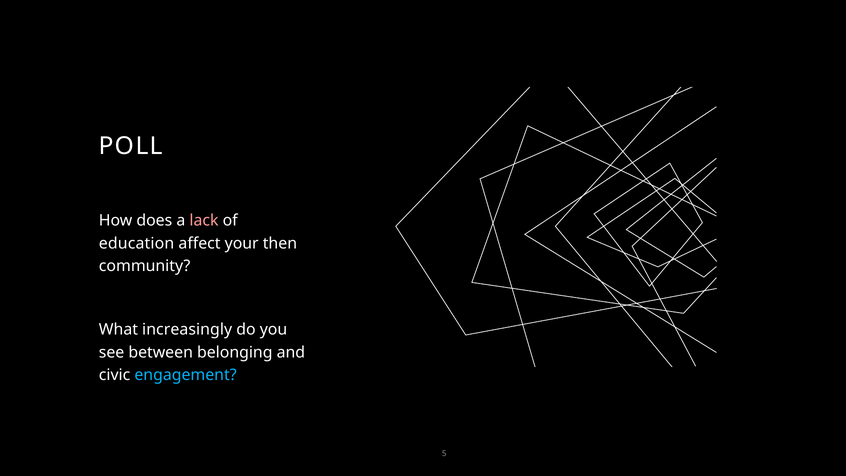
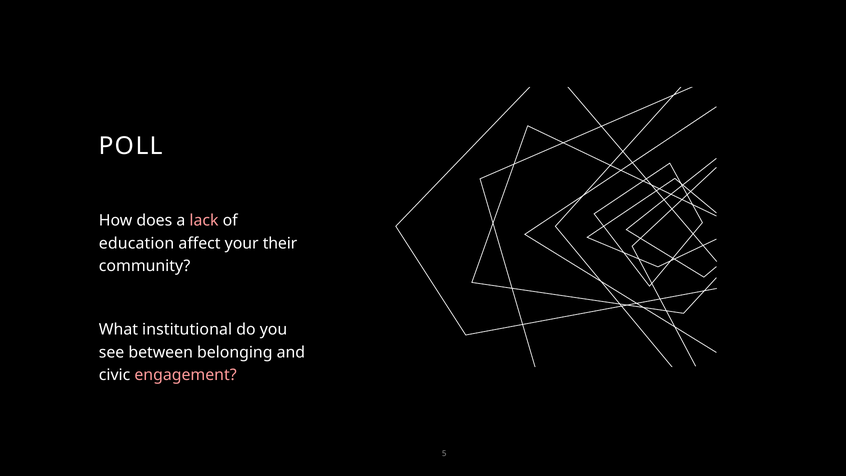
then: then -> their (280, 243)
increasingly: increasingly -> institutional (187, 329)
engagement colour: light blue -> pink (186, 375)
